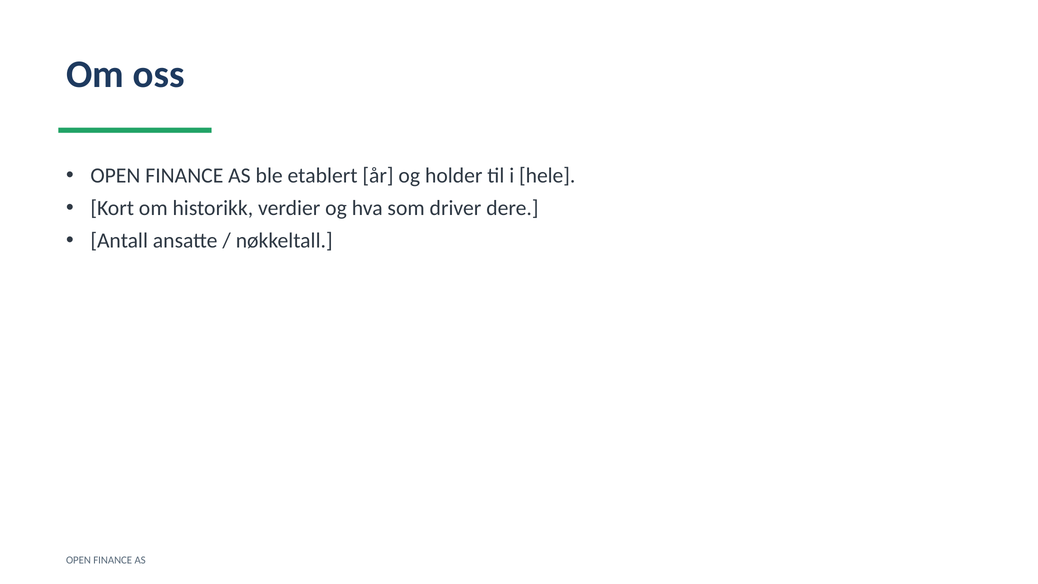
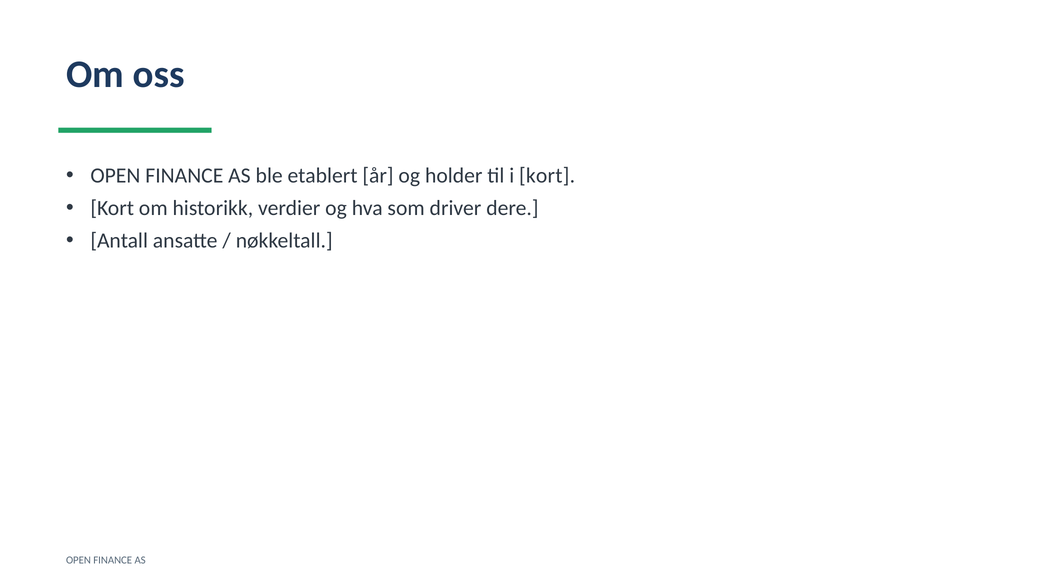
i hele: hele -> kort (547, 176)
